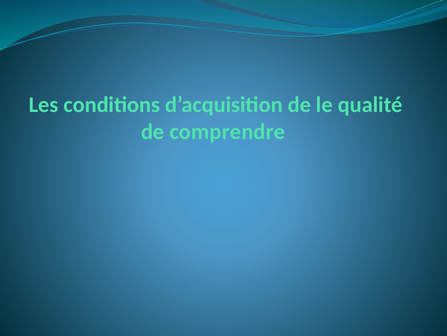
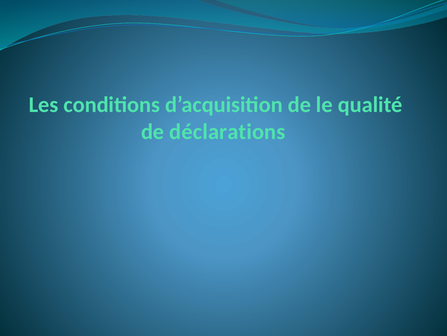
comprendre: comprendre -> déclarations (227, 131)
